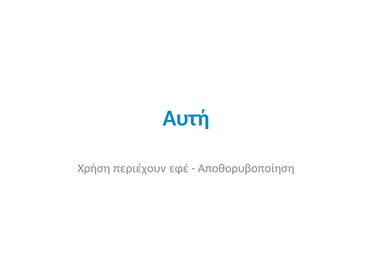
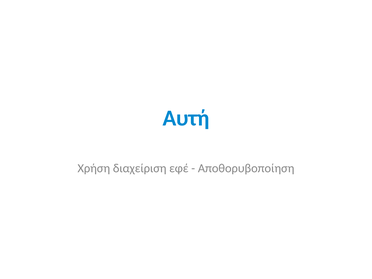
περιέχουν: περιέχουν -> διαχείριση (140, 168)
